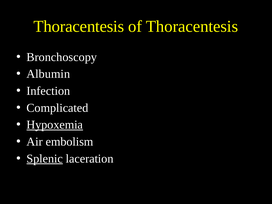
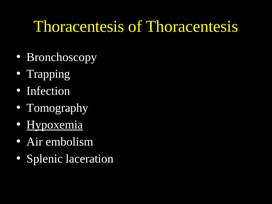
Albumin: Albumin -> Trapping (48, 74)
Complicated: Complicated -> Tomography (57, 108)
Splenic underline: present -> none (45, 159)
